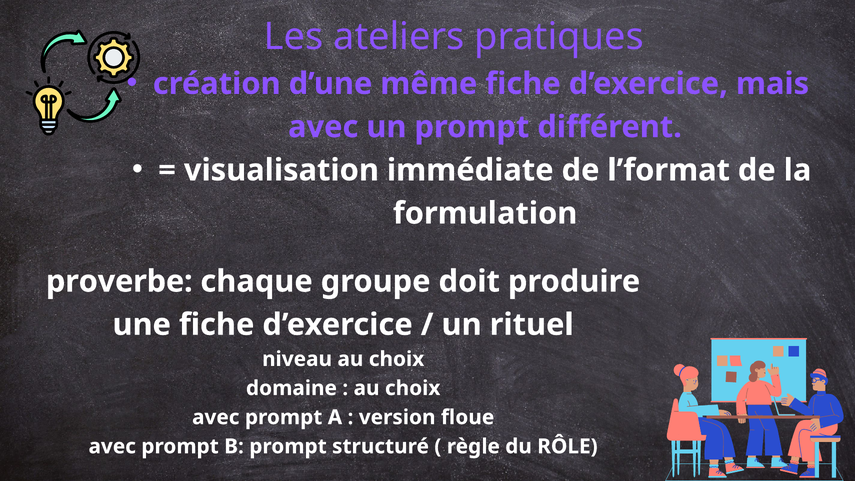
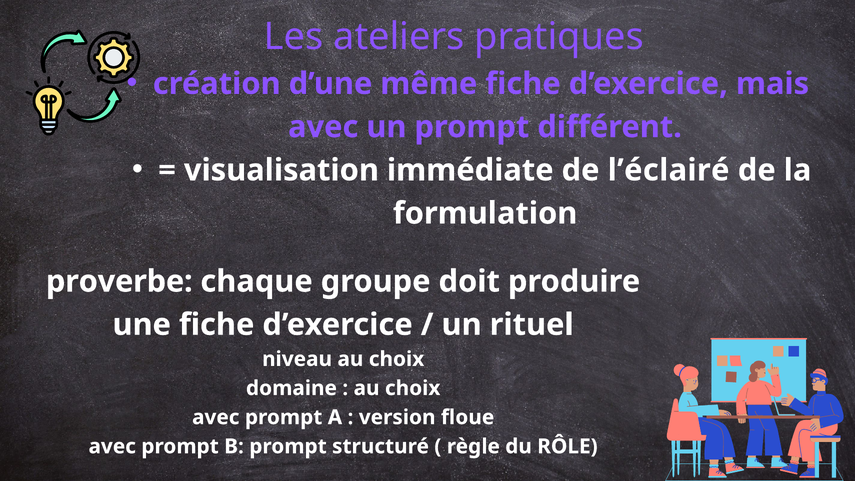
l’format: l’format -> l’éclairé (669, 170)
